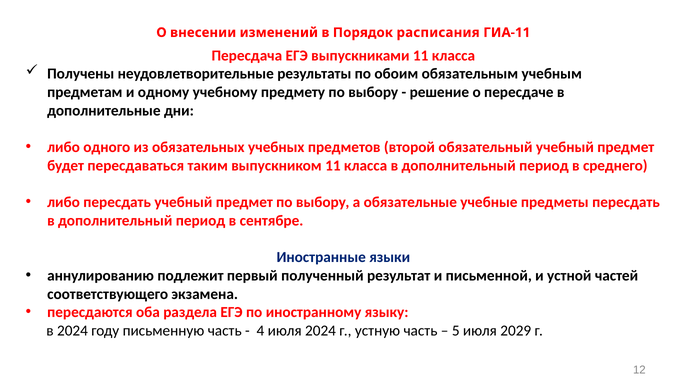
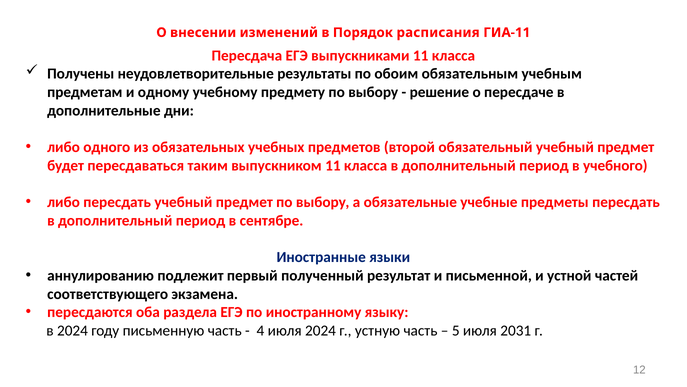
среднего: среднего -> учебного (615, 165)
2029: 2029 -> 2031 (516, 330)
